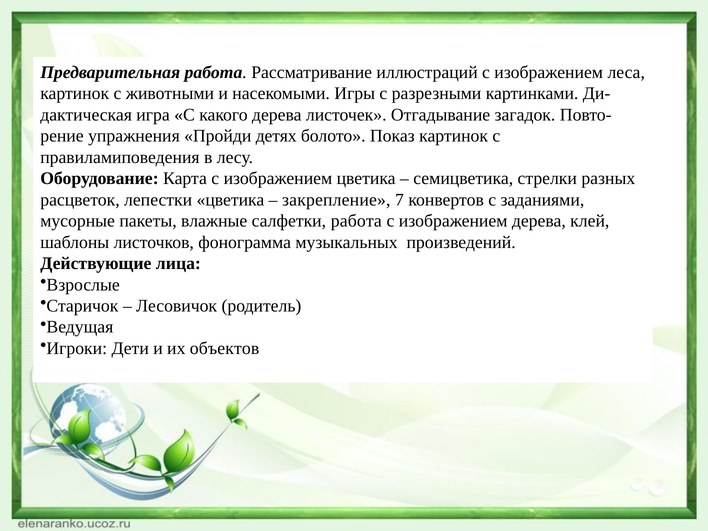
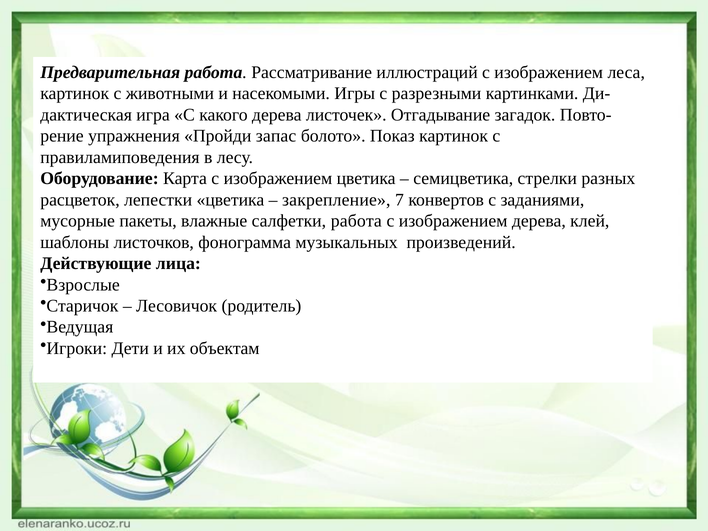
детях: детях -> запас (276, 136)
объектов: объектов -> объектам (225, 348)
